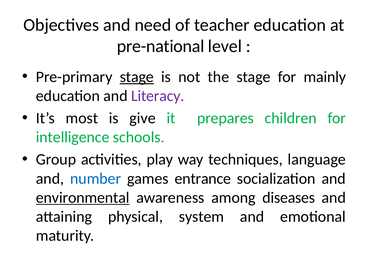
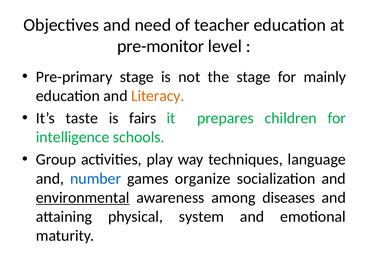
pre-national: pre-national -> pre-monitor (161, 46)
stage underline: present -> none (137, 77)
Literacy colour: purple -> orange (158, 96)
most: most -> taste (82, 118)
give: give -> fairs (143, 118)
entrance: entrance -> organize (203, 179)
